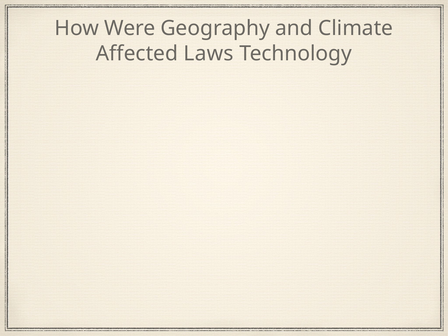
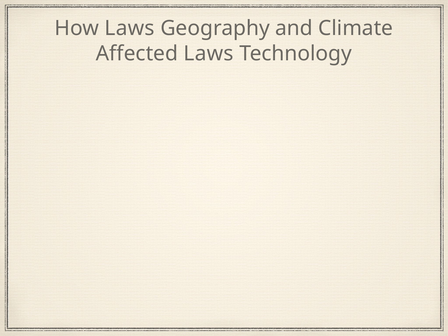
How Were: Were -> Laws (130, 28)
